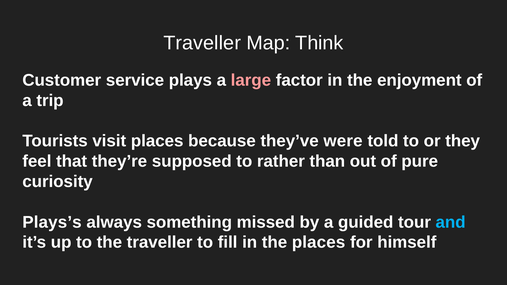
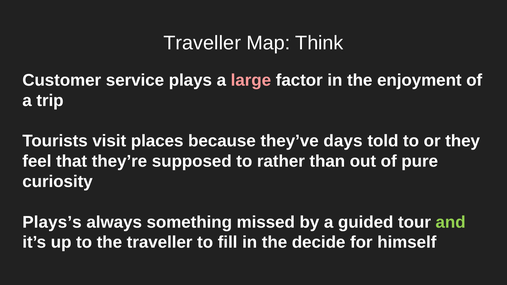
were: were -> days (343, 141)
and colour: light blue -> light green (451, 222)
the places: places -> decide (319, 243)
